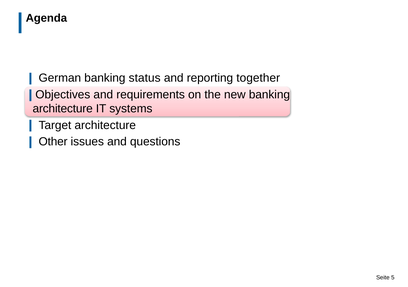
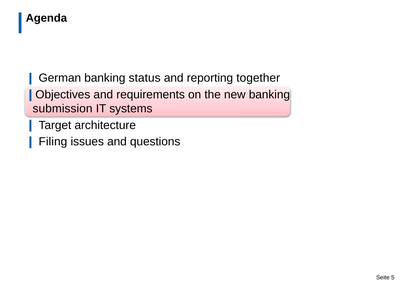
architecture: architecture -> submission (63, 109)
Other: Other -> Filing (53, 142)
